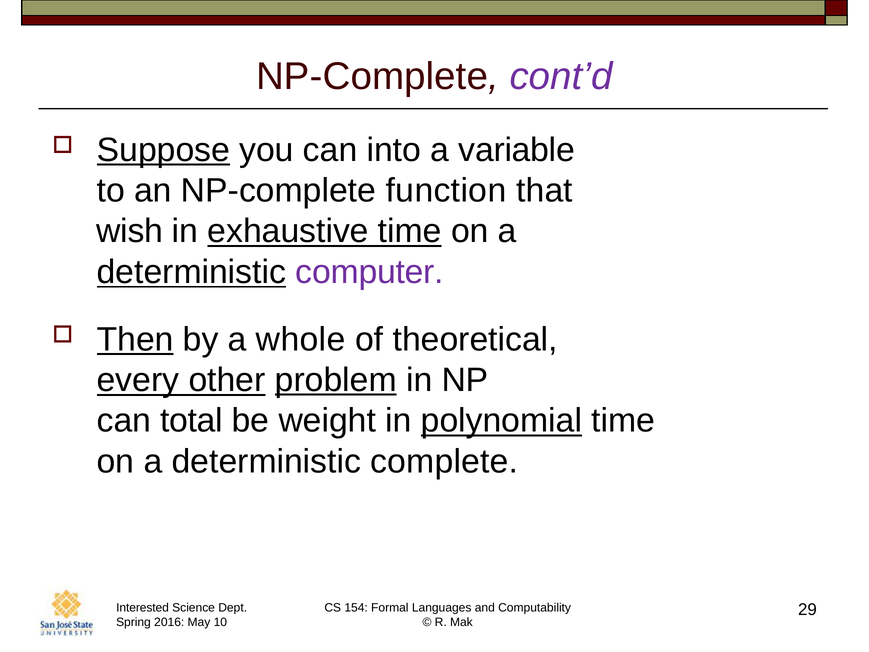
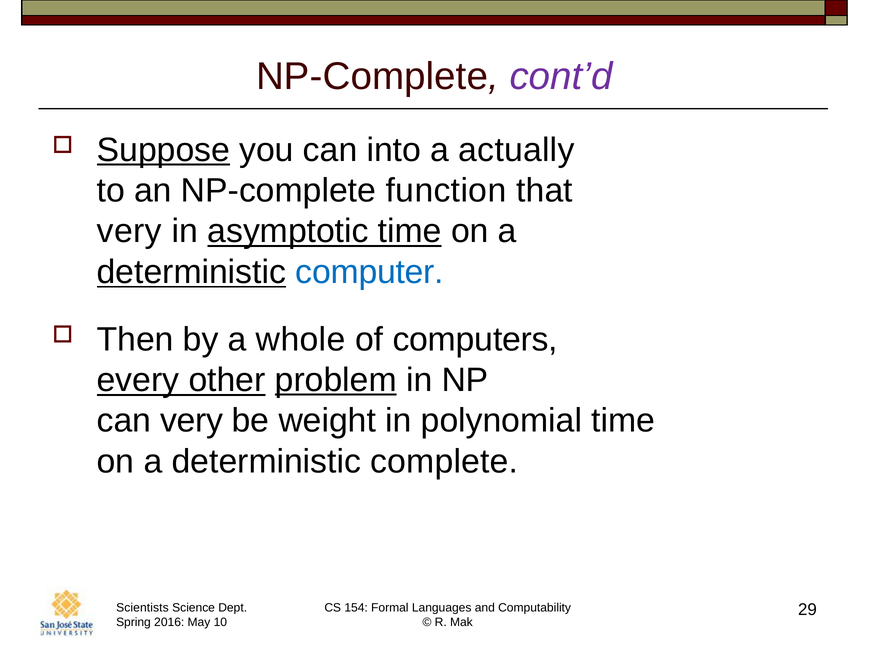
variable: variable -> actually (516, 150)
wish: wish -> very (129, 231)
exhaustive: exhaustive -> asymptotic (288, 231)
computer colour: purple -> blue (370, 272)
Then underline: present -> none (135, 339)
theoretical: theoretical -> computers (475, 339)
can total: total -> very (192, 421)
polynomial underline: present -> none (501, 421)
Interested: Interested -> Scientists (142, 608)
